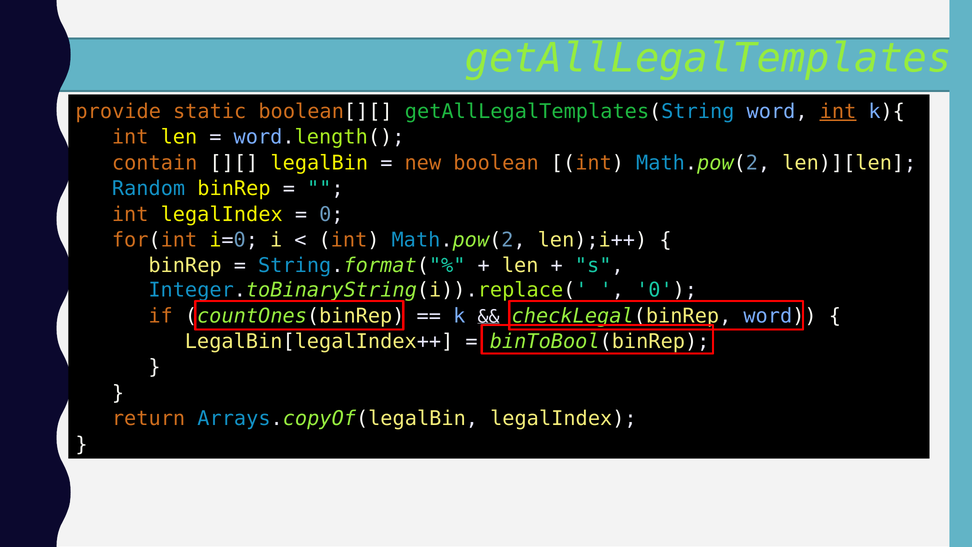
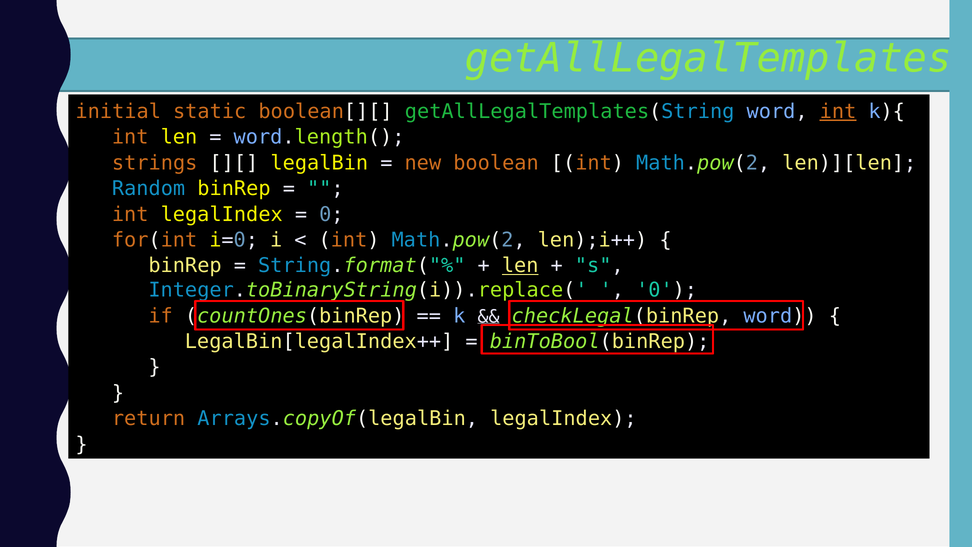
provide: provide -> initial (118, 112)
contain: contain -> strings (155, 163)
len underline: none -> present (520, 266)
